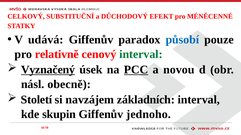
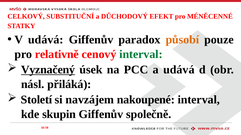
působí colour: blue -> orange (182, 40)
PCC underline: present -> none (136, 70)
a novou: novou -> udává (179, 70)
obecně: obecně -> přiláká (69, 85)
základních: základních -> nakoupené (146, 100)
jednoho: jednoho -> společně (149, 115)
